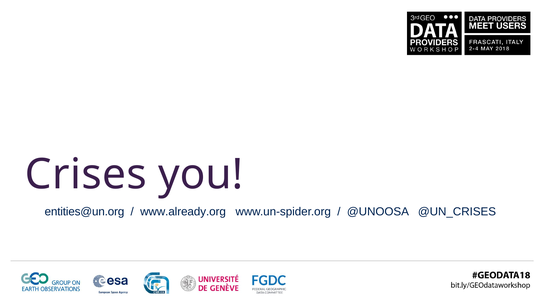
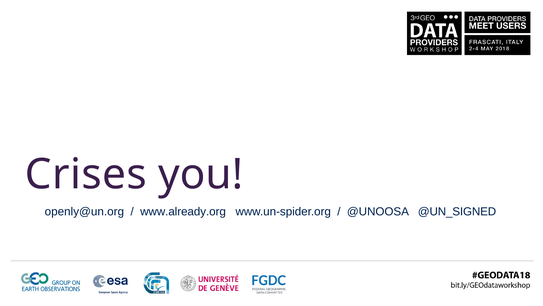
entities@un.org: entities@un.org -> openly@un.org (84, 211)
@UN_CRISES: @UN_CRISES -> @UN_SIGNED (457, 211)
